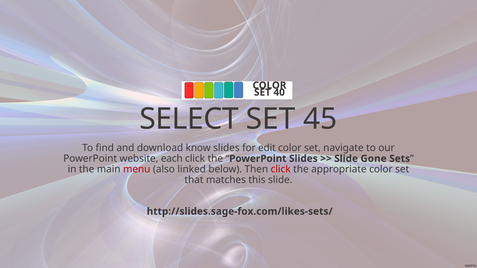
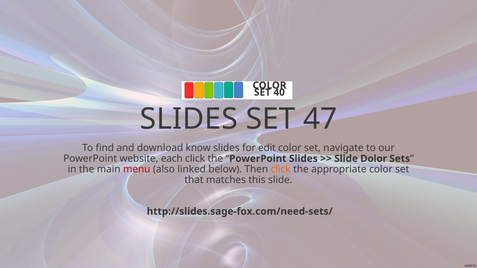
SELECT: SELECT -> SLIDES (189, 119)
45: 45 -> 47 (320, 119)
Gone: Gone -> Dolor (374, 159)
click colour: red -> orange (281, 169)
http://slides.sage-fox.com/likes-sets/: http://slides.sage-fox.com/likes-sets/ -> http://slides.sage-fox.com/need-sets/ (240, 212)
